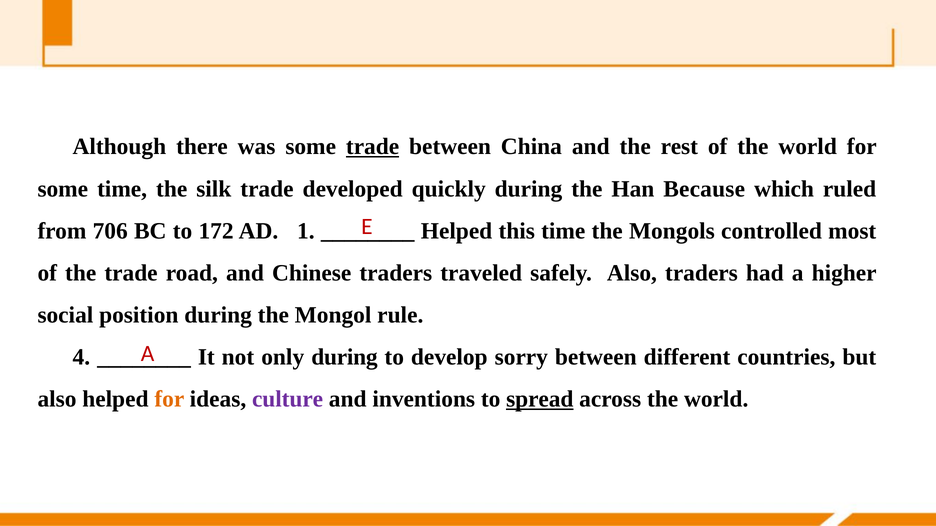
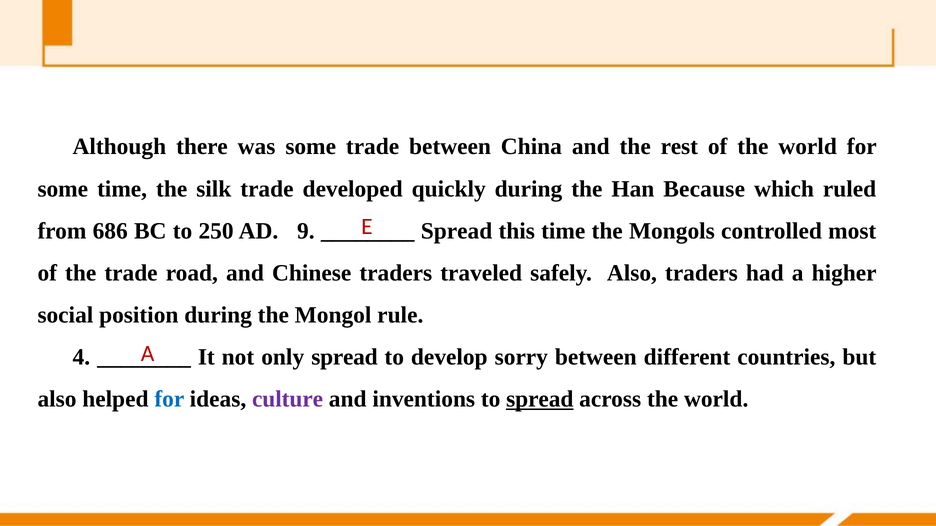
trade underline: present -> none (373, 147)
706: 706 -> 686 (110, 231)
172: 172 -> 250 (216, 231)
1: 1 -> 9 (306, 231)
Helped: Helped -> Spread (457, 231)
only during: during -> spread (344, 357)
for colour: orange -> blue (169, 400)
